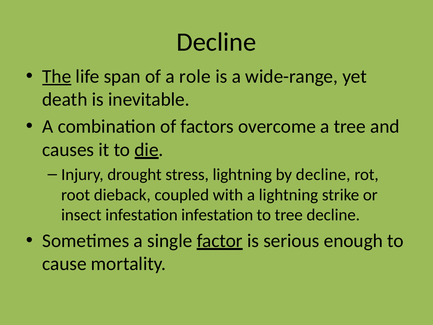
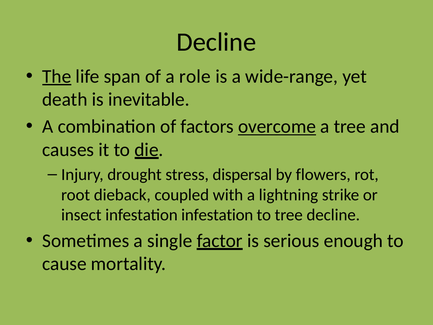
overcome underline: none -> present (277, 126)
stress lightning: lightning -> dispersal (242, 174)
by decline: decline -> flowers (323, 174)
